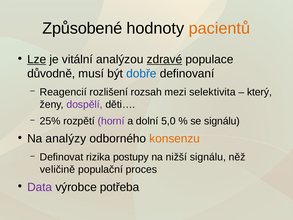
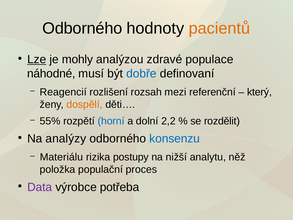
Způsobené: Způsobené -> Odborného (82, 28)
vitální: vitální -> mohly (77, 59)
zdravé underline: present -> none (164, 59)
důvodně: důvodně -> náhodné (51, 74)
selektivita: selektivita -> referenční (212, 92)
dospělí colour: purple -> orange (85, 104)
25%: 25% -> 55% (50, 121)
horní colour: purple -> blue (111, 121)
5,0: 5,0 -> 2,2 (168, 121)
se signálu: signálu -> rozdělit (222, 121)
konsenzu colour: orange -> blue (175, 139)
Definovat: Definovat -> Materiálu (61, 157)
nižší signálu: signálu -> analytu (208, 157)
veličině: veličině -> položka (58, 169)
